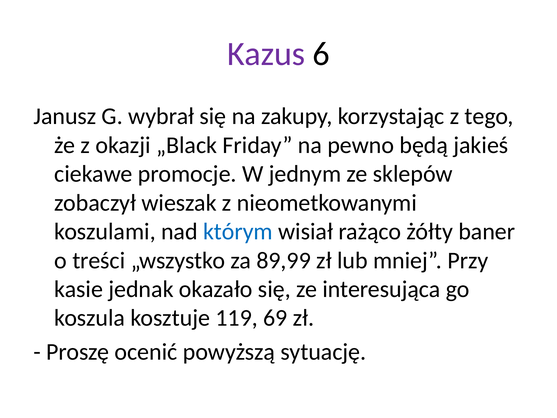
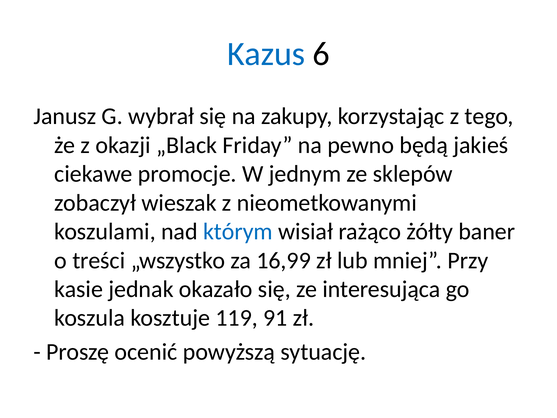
Kazus colour: purple -> blue (266, 54)
89,99: 89,99 -> 16,99 (284, 260)
69: 69 -> 91 (275, 318)
